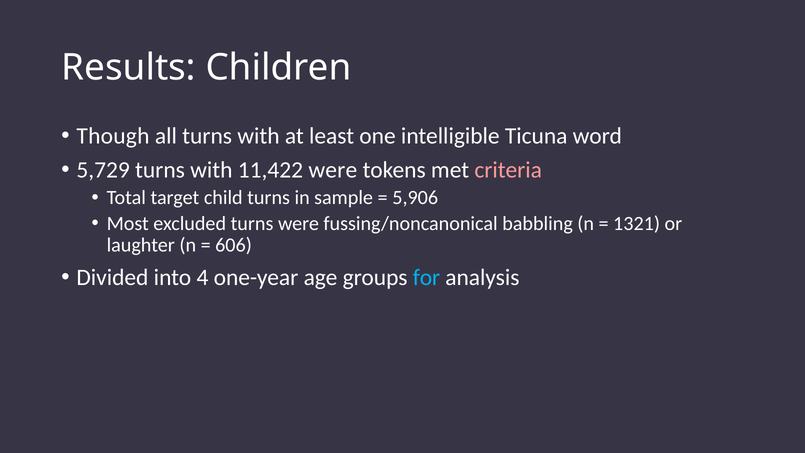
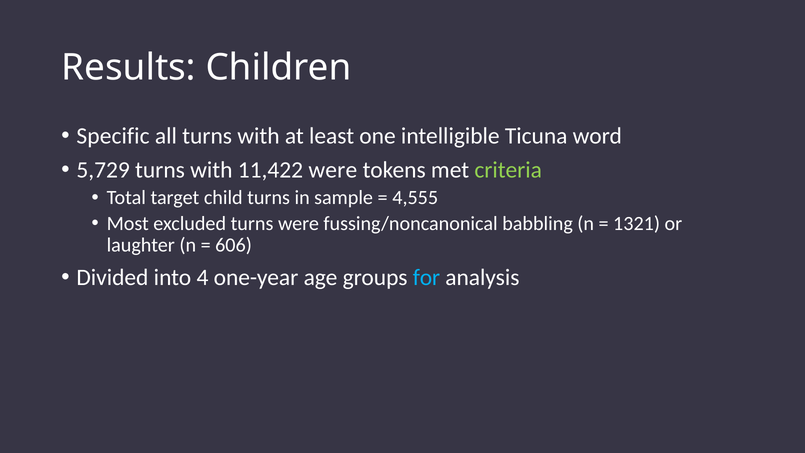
Though: Though -> Specific (113, 136)
criteria colour: pink -> light green (508, 170)
5,906: 5,906 -> 4,555 (415, 198)
